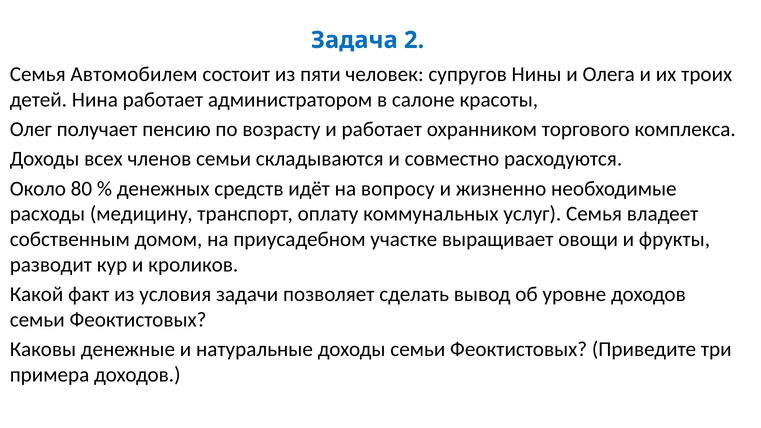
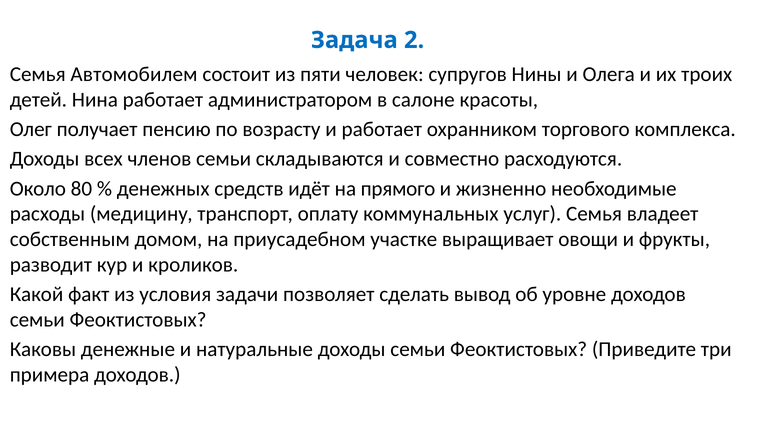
вопросу: вопросу -> прямого (398, 189)
